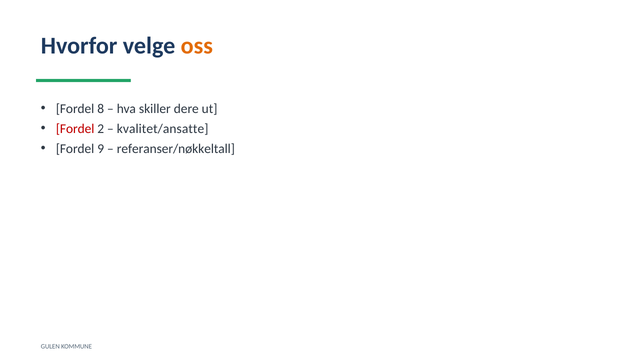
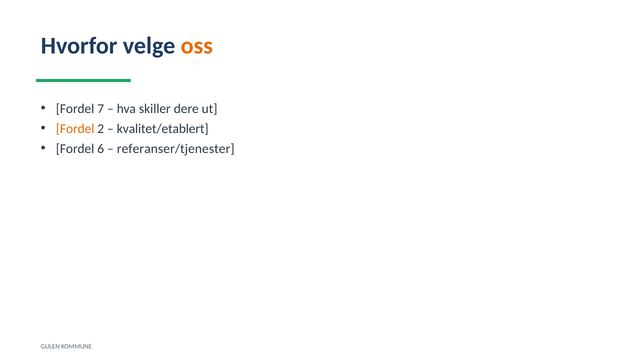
8: 8 -> 7 (101, 109)
Fordel colour: red -> orange (75, 129)
kvalitet/ansatte: kvalitet/ansatte -> kvalitet/etablert (163, 129)
9: 9 -> 6 (101, 149)
referanser/nøkkeltall: referanser/nøkkeltall -> referanser/tjenester (176, 149)
